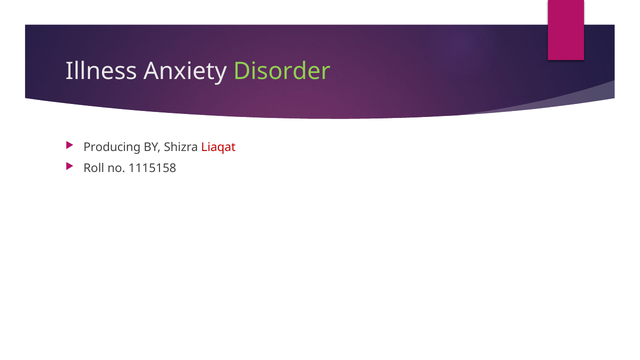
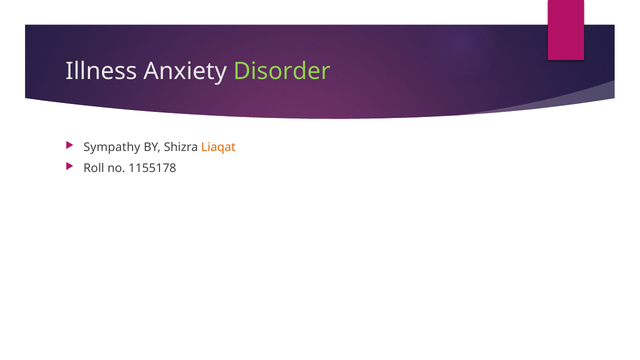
Producing: Producing -> Sympathy (112, 147)
Liaqat colour: red -> orange (218, 147)
1115158: 1115158 -> 1155178 (152, 168)
